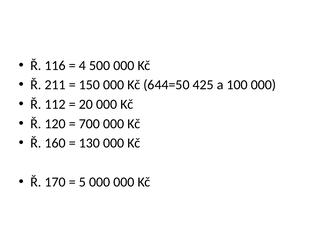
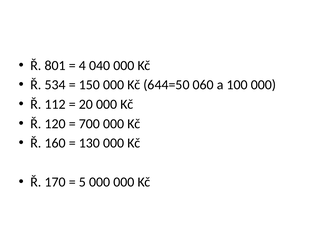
116: 116 -> 801 (55, 65)
500: 500 -> 040 (100, 65)
211: 211 -> 534 (55, 85)
425: 425 -> 060 (203, 85)
